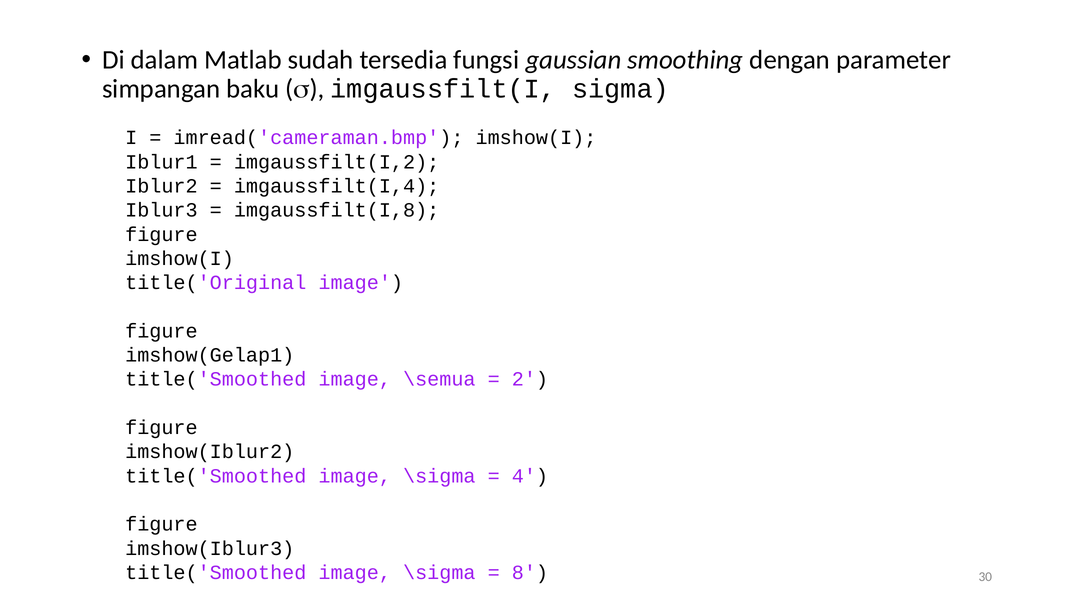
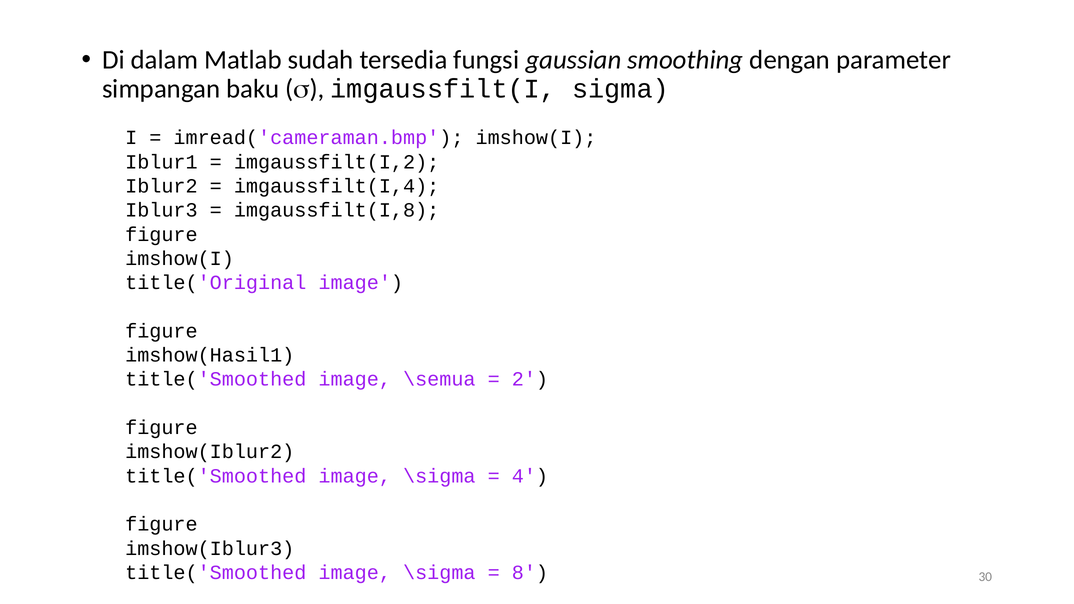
imshow(Gelap1: imshow(Gelap1 -> imshow(Hasil1 (210, 355)
